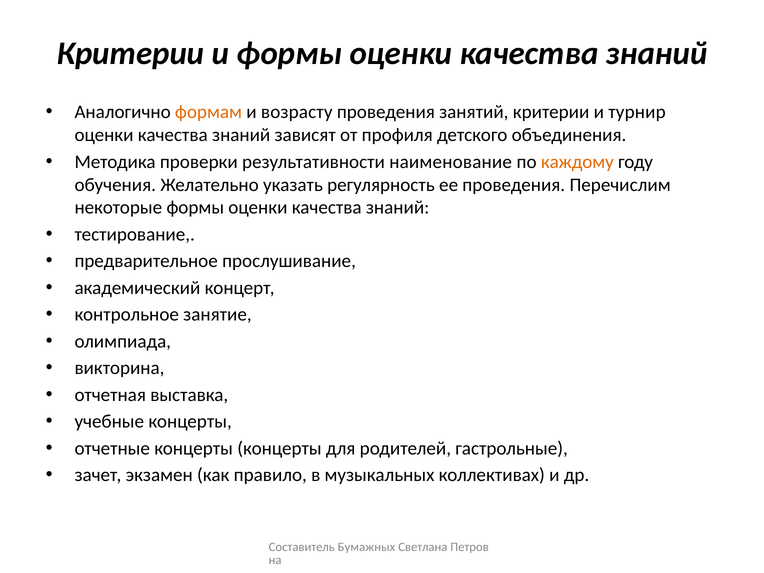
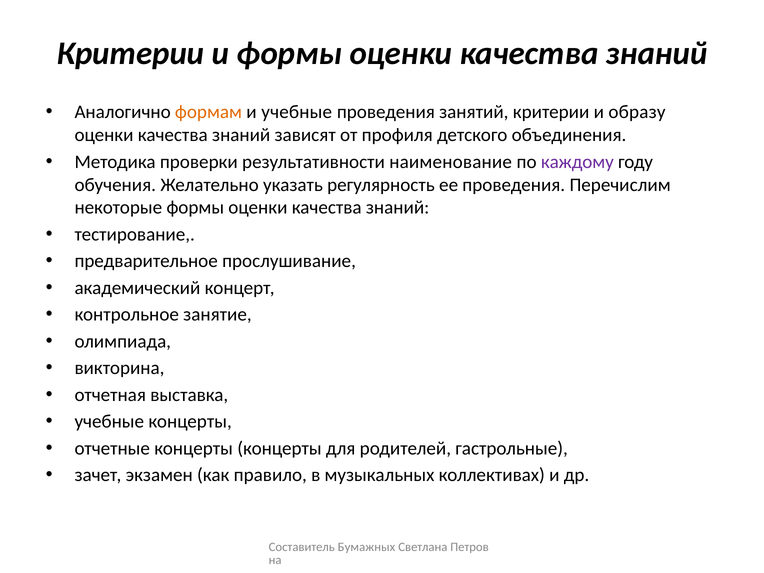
и возрасту: возрасту -> учебные (297, 112)
турнир: турнир -> образу (637, 112)
каждому colour: orange -> purple (577, 162)
